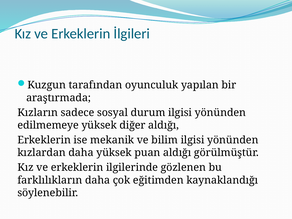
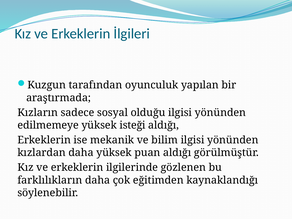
durum: durum -> olduğu (148, 113)
diğer: diğer -> isteği (133, 125)
